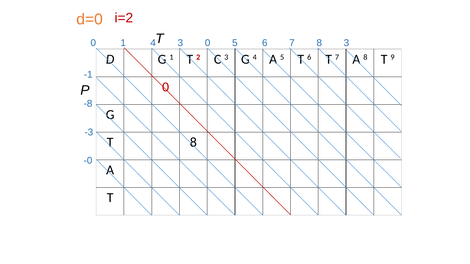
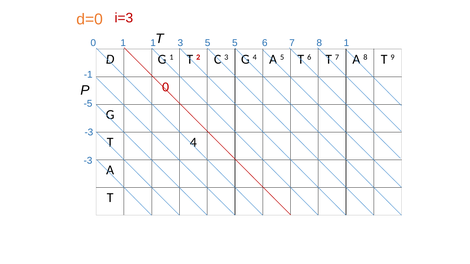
i=2: i=2 -> i=3 (124, 18)
1 4: 4 -> 1 (153, 43)
3 0: 0 -> 5 (208, 43)
8 3: 3 -> 1 (346, 43)
-8: -8 -> -5 (88, 104)
T 8: 8 -> 4 (193, 143)
-0: -0 -> -3 (88, 161)
